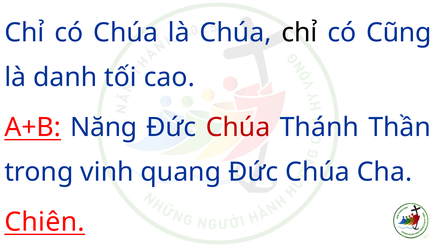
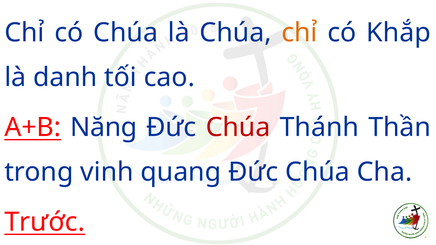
chỉ colour: black -> orange (299, 33)
Cũng: Cũng -> Khắp (399, 33)
Chiên: Chiên -> Trước (45, 222)
